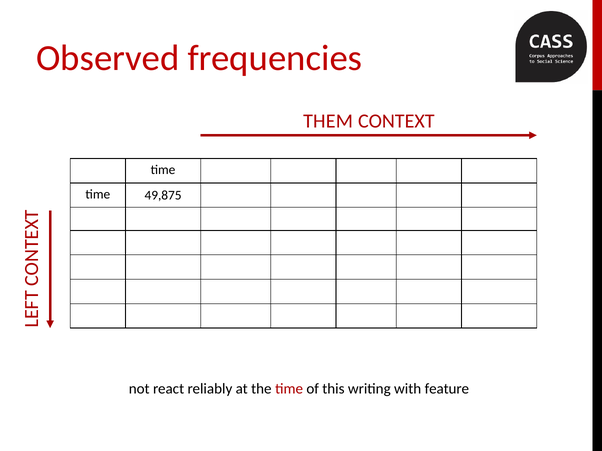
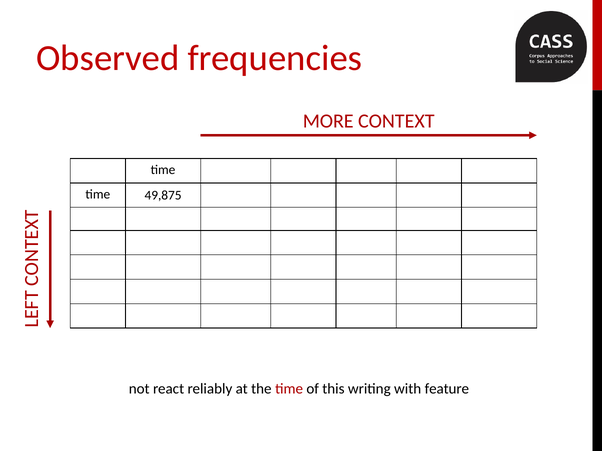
THEM: THEM -> MORE (328, 121)
